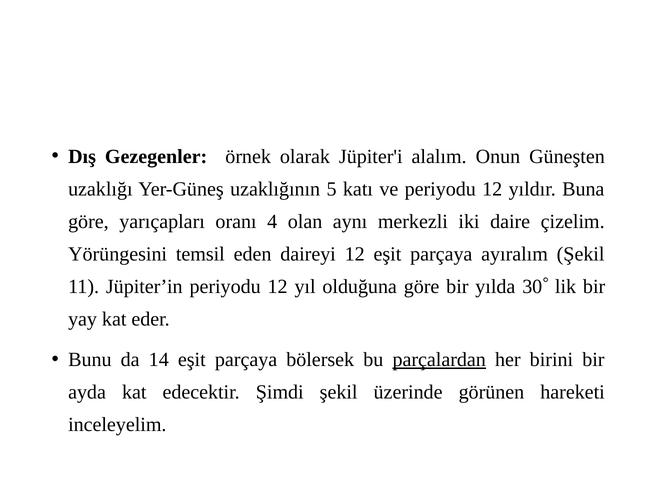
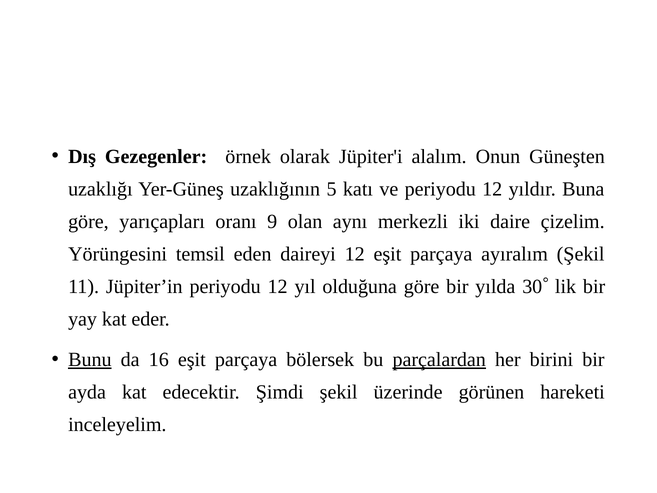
4: 4 -> 9 (272, 221)
Bunu underline: none -> present (90, 359)
14: 14 -> 16 (159, 359)
